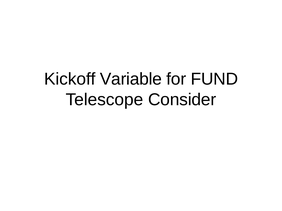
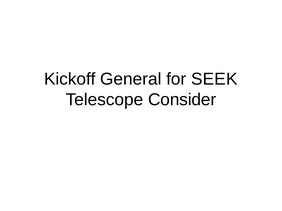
Variable: Variable -> General (131, 79)
FUND: FUND -> SEEK (214, 79)
